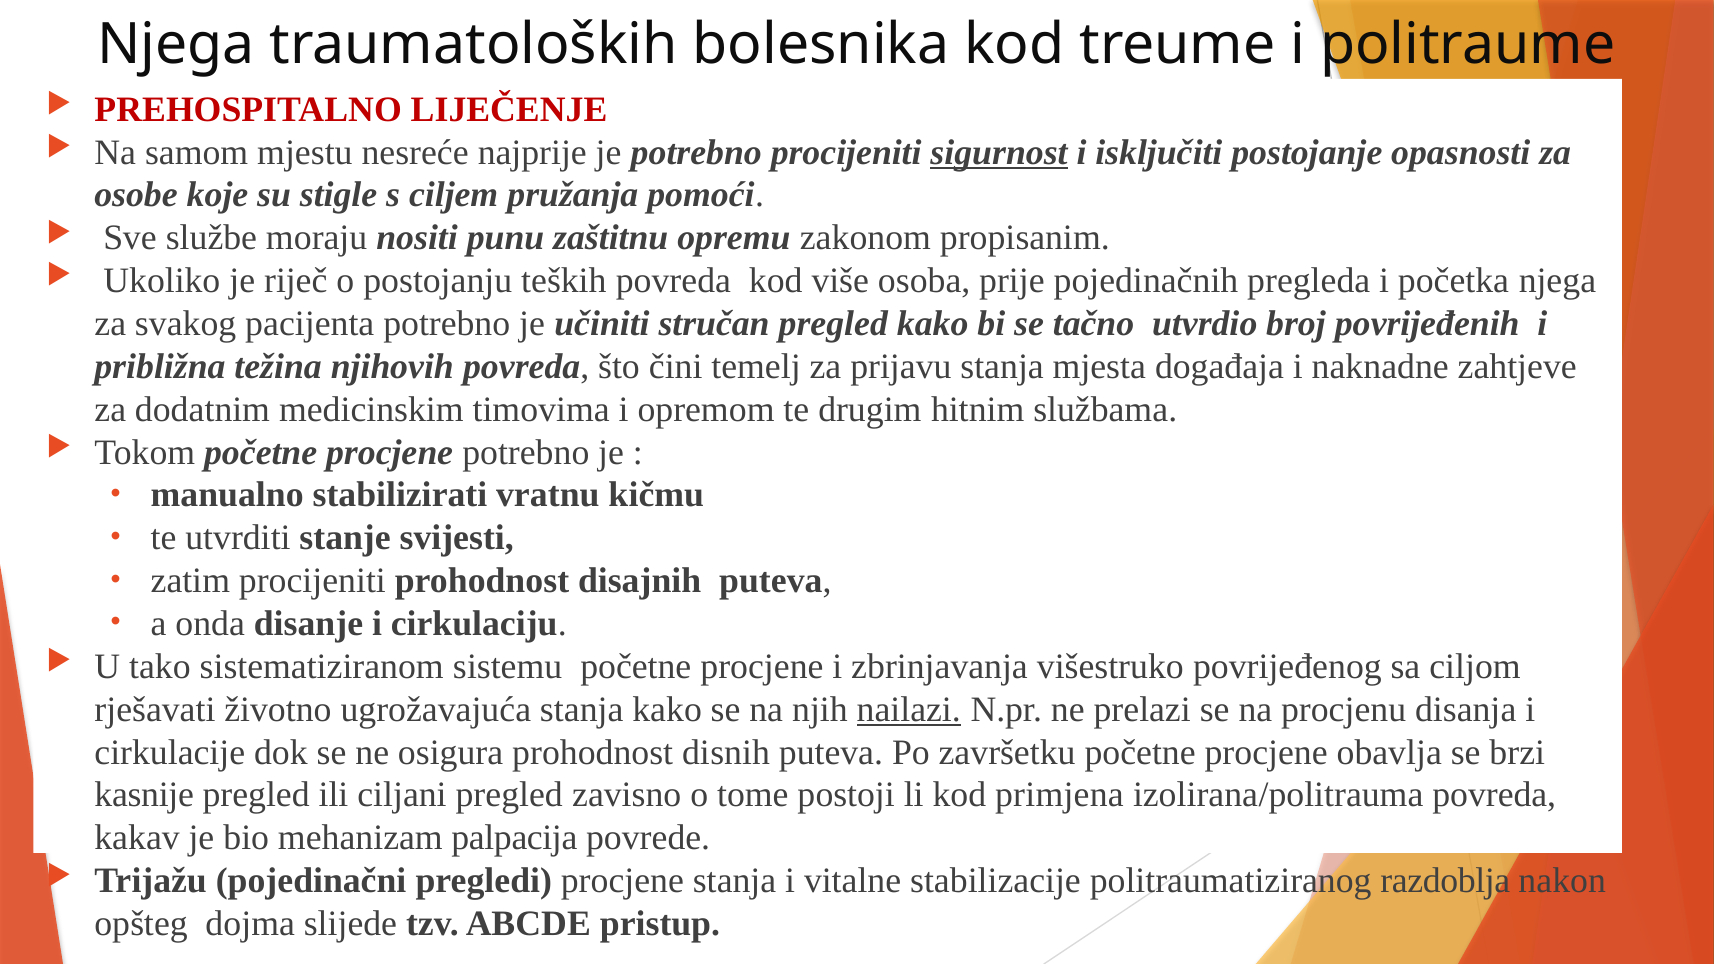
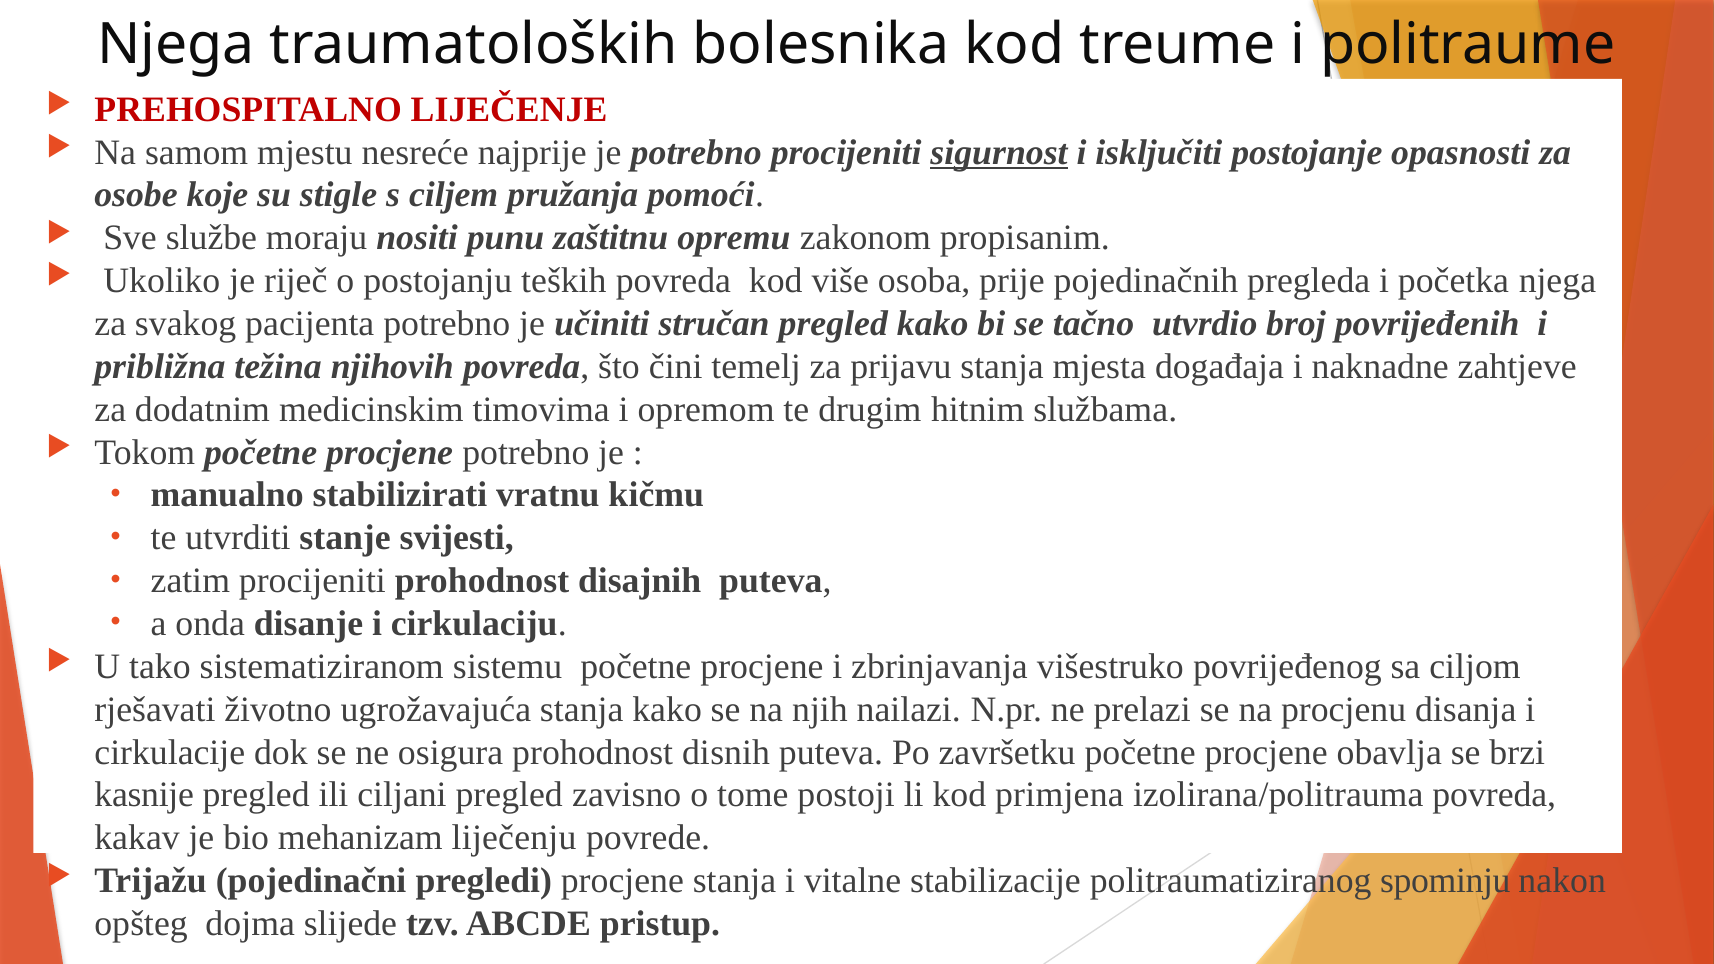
nailazi underline: present -> none (909, 709)
palpacija: palpacija -> liječenju (514, 838)
razdoblja: razdoblja -> spominju (1445, 881)
